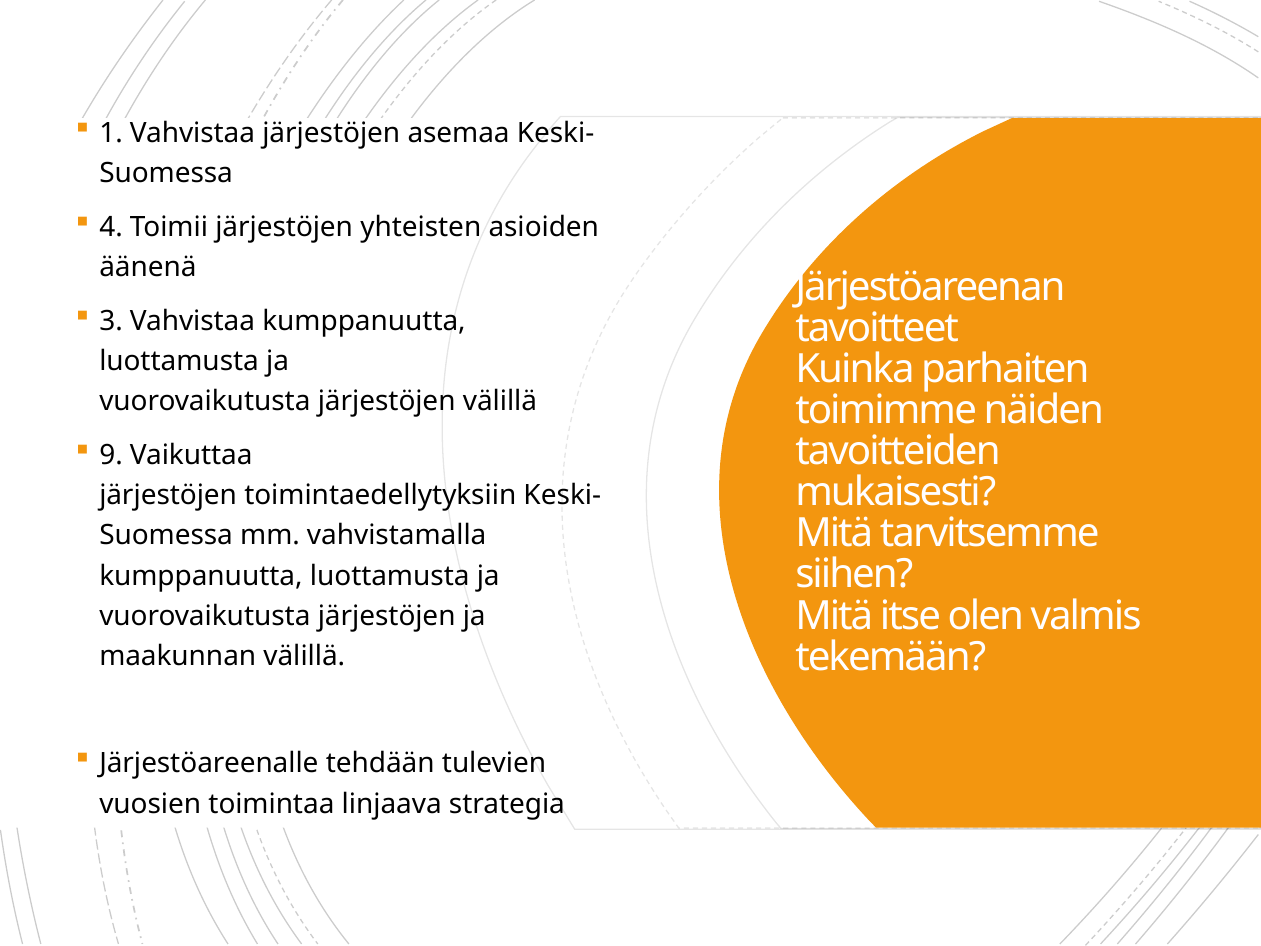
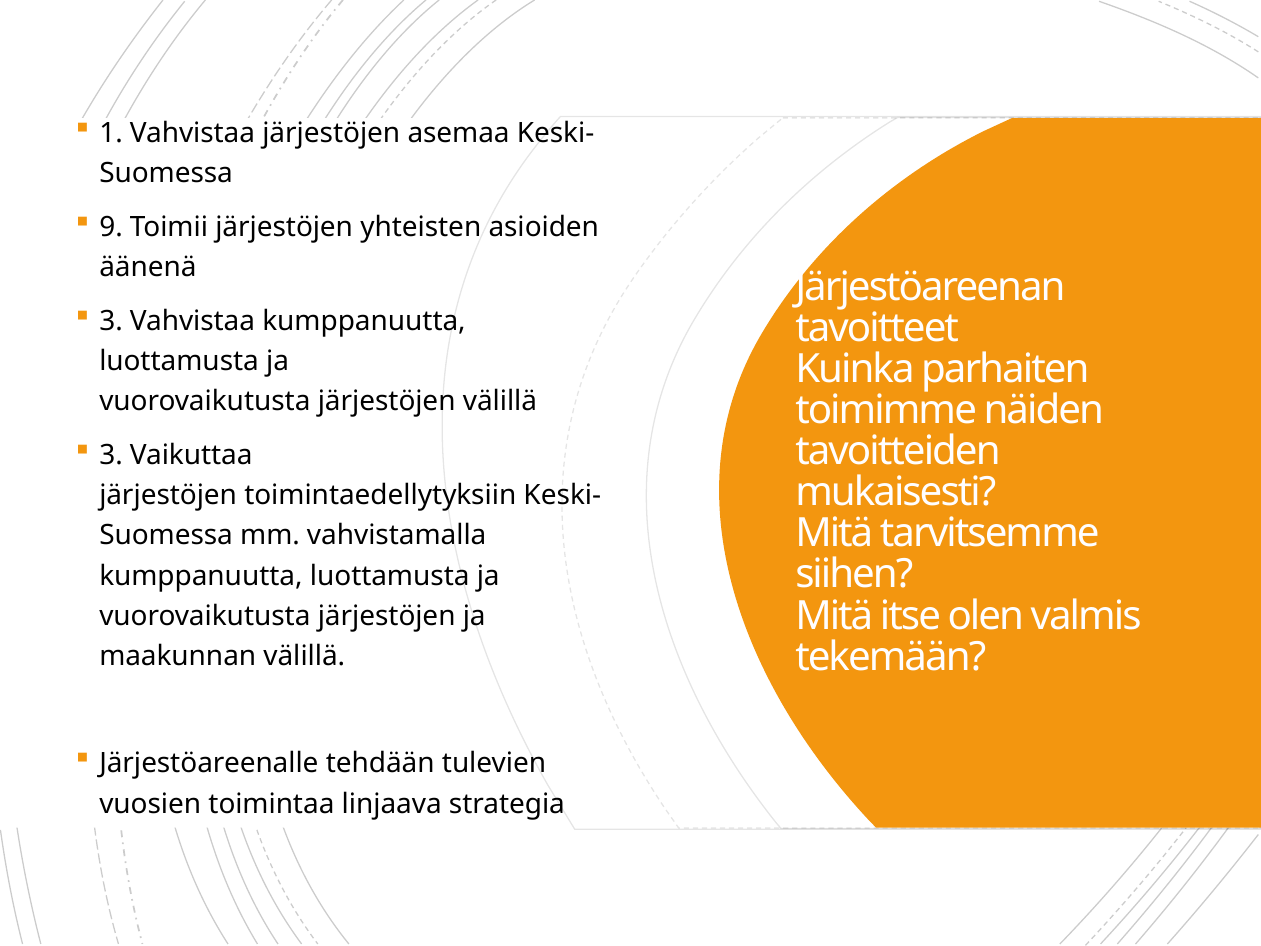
4: 4 -> 9 (111, 227)
9: 9 -> 3 (111, 455)
